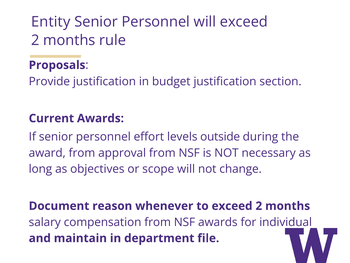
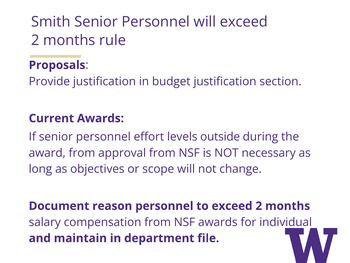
Entity: Entity -> Smith (51, 22)
reason whenever: whenever -> personnel (164, 206)
